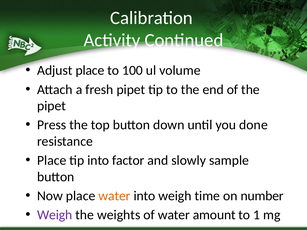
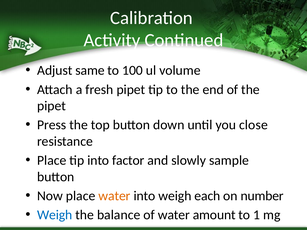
Adjust place: place -> same (90, 70)
done: done -> close (253, 125)
time: time -> each (207, 196)
Weigh colour: purple -> blue (55, 215)
weights: weights -> balance (119, 215)
